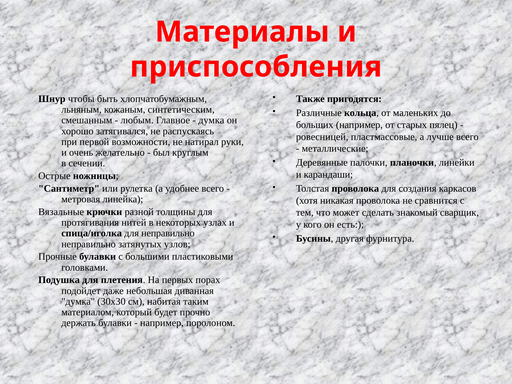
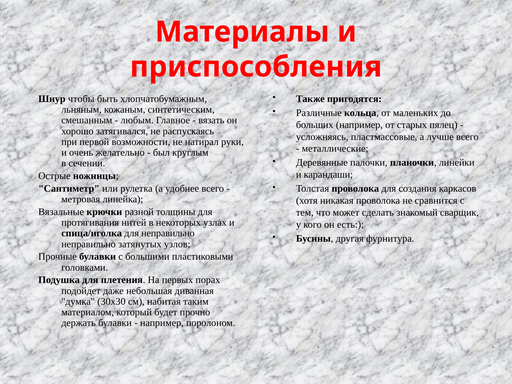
думка: думка -> вязать (211, 120)
ровесницей: ровесницей -> усложняясь (322, 137)
